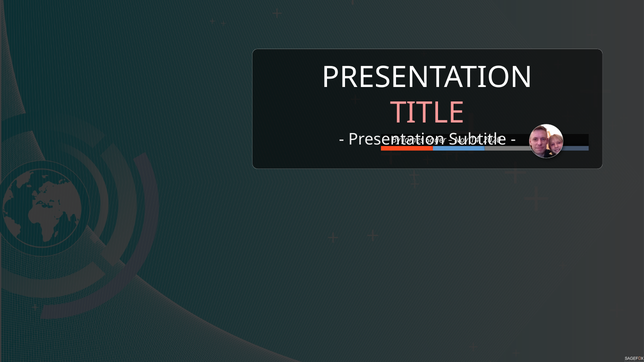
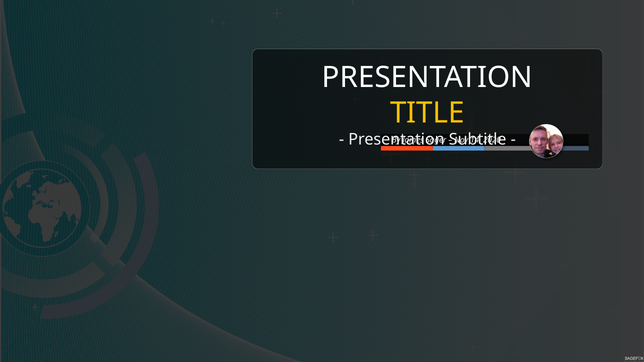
TITLE colour: pink -> yellow (427, 113)
